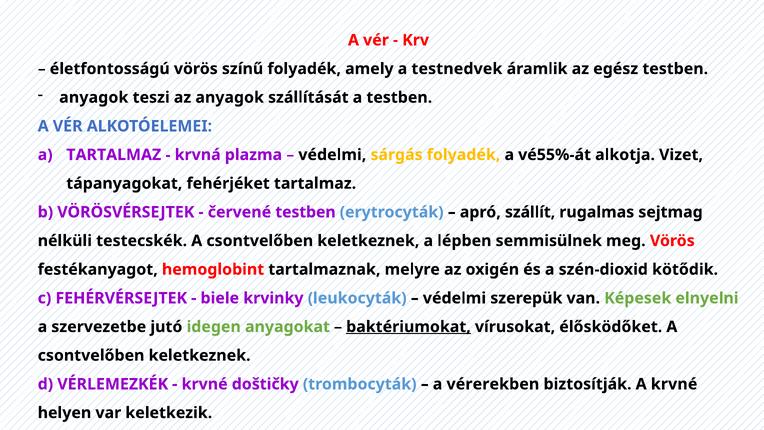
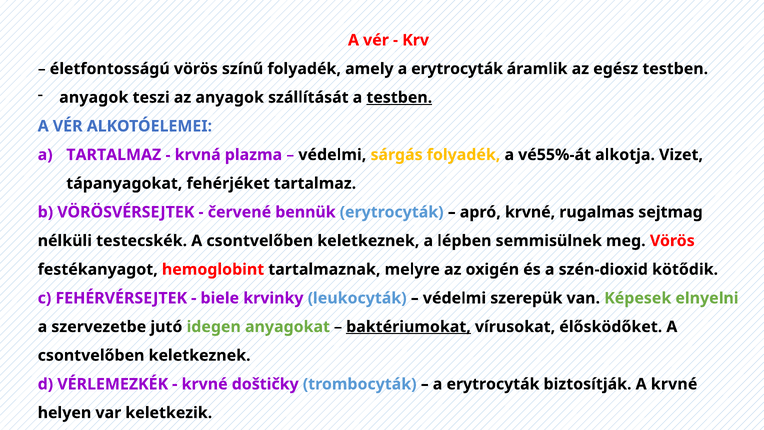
amely a testnedvek: testnedvek -> erytrocyták (457, 69)
testben underline: none -> present (399, 97)
červené testben: testben -> bennük (305, 212)
apró szállít: szállít -> krvné (530, 212)
vérerekben: vérerekben -> erytrocyták (493, 384)
